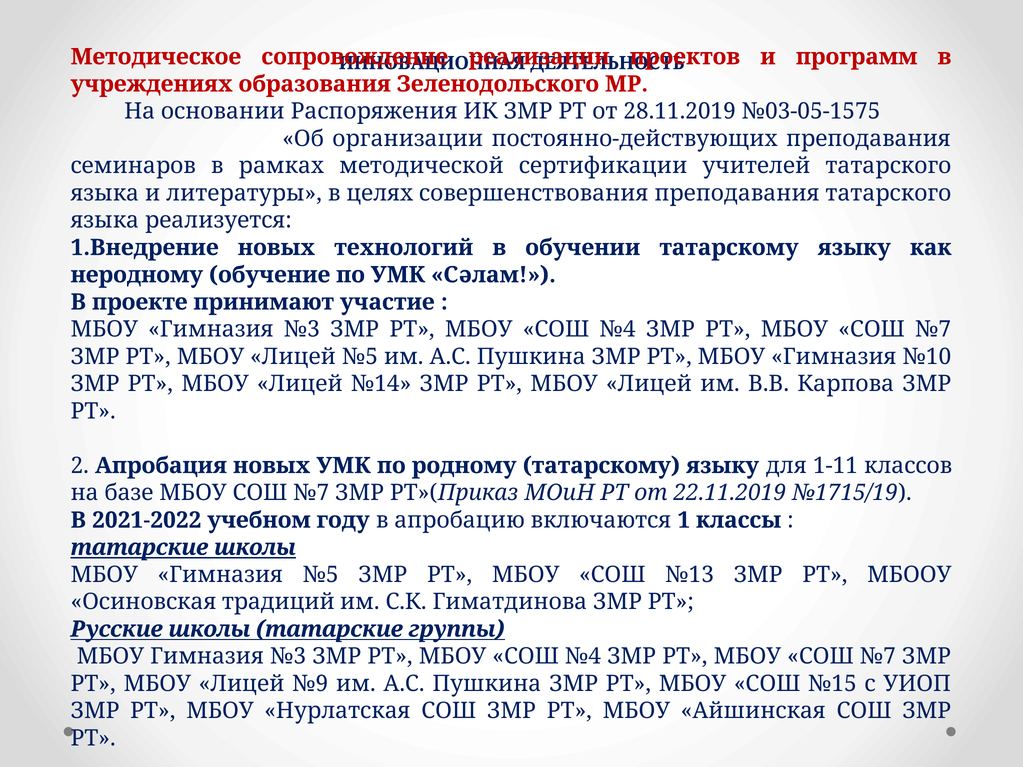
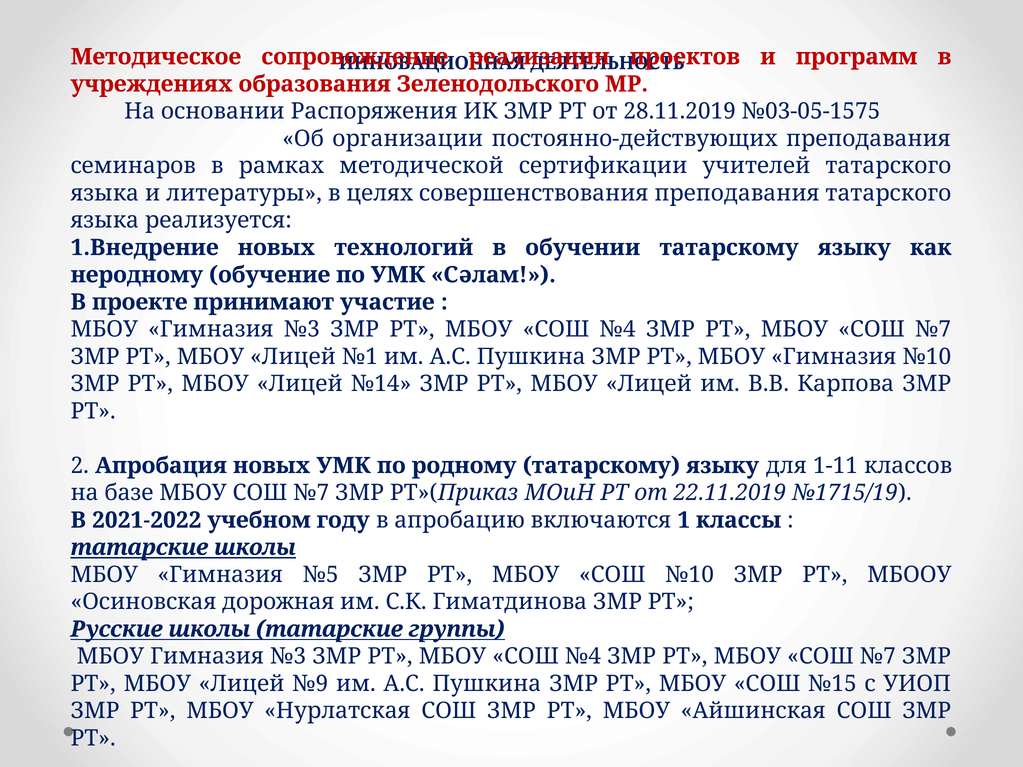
Лицей №5: №5 -> №1 (360, 357)
СОШ №13: №13 -> №10 (690, 575)
традиций: традиций -> дорожная (278, 602)
